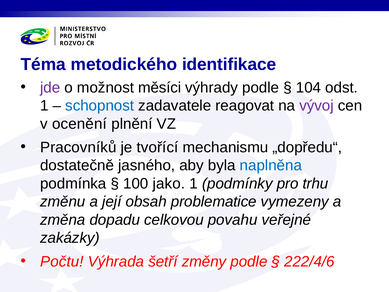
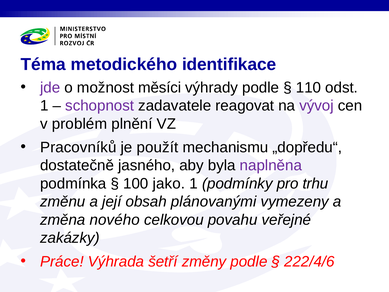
104: 104 -> 110 (309, 87)
schopnost colour: blue -> purple (100, 106)
ocenění: ocenění -> problém (79, 124)
tvořící: tvořící -> použít (157, 147)
naplněna colour: blue -> purple (271, 165)
problematice: problematice -> plánovanými (214, 202)
dopadu: dopadu -> nového (115, 220)
Počtu: Počtu -> Práce (62, 261)
